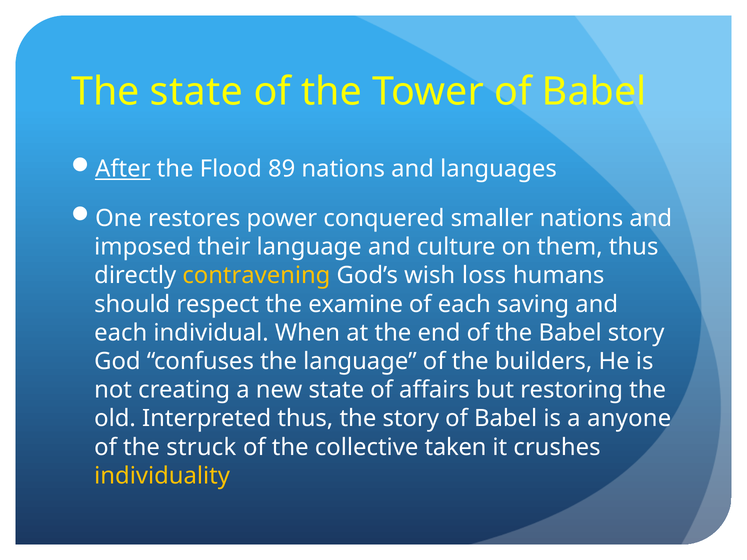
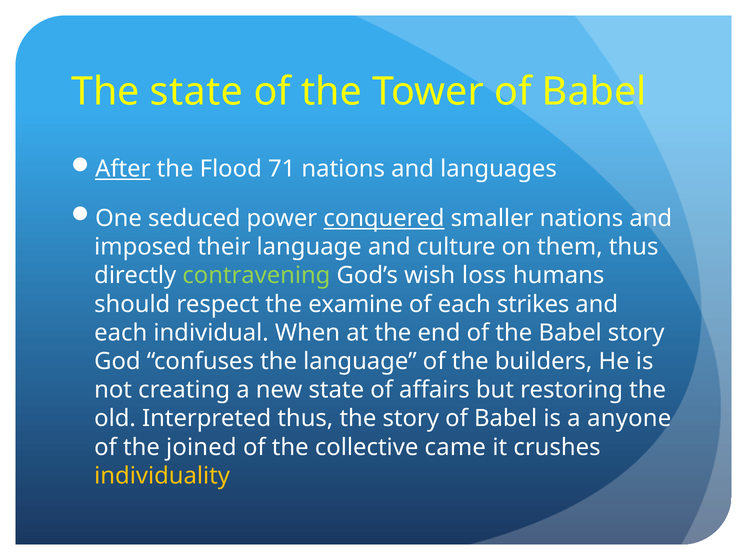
89: 89 -> 71 (282, 169)
restores: restores -> seduced (194, 218)
conquered underline: none -> present (384, 218)
contravening colour: yellow -> light green (256, 276)
saving: saving -> strikes (533, 304)
struck: struck -> joined (201, 447)
taken: taken -> came (455, 447)
